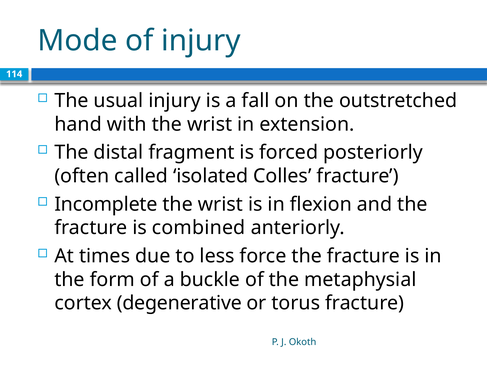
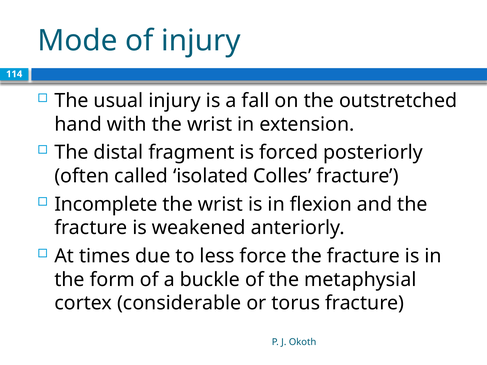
combined: combined -> weakened (199, 228)
degenerative: degenerative -> considerable (179, 303)
